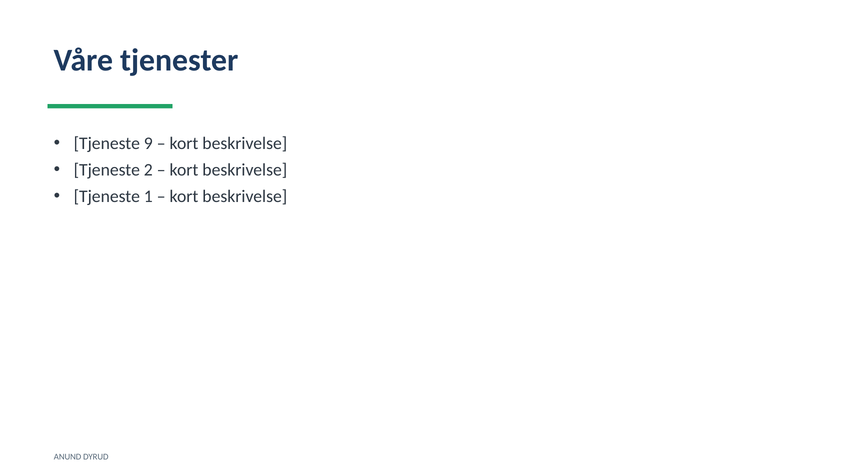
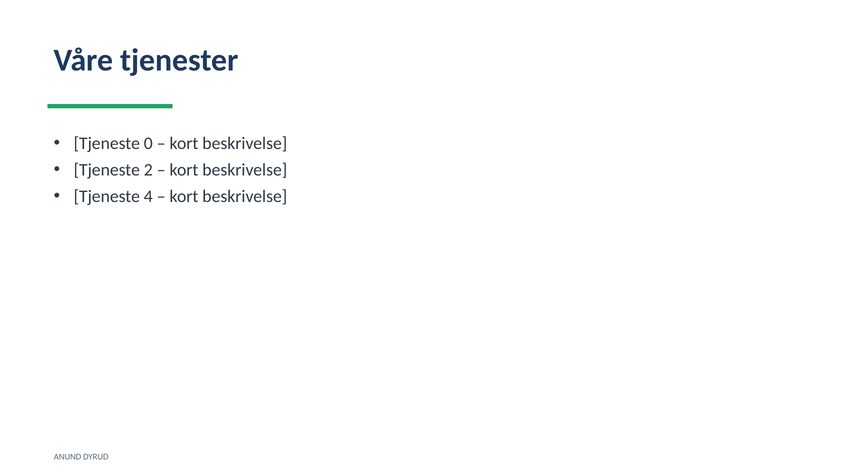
9: 9 -> 0 (148, 143)
1: 1 -> 4 (148, 196)
